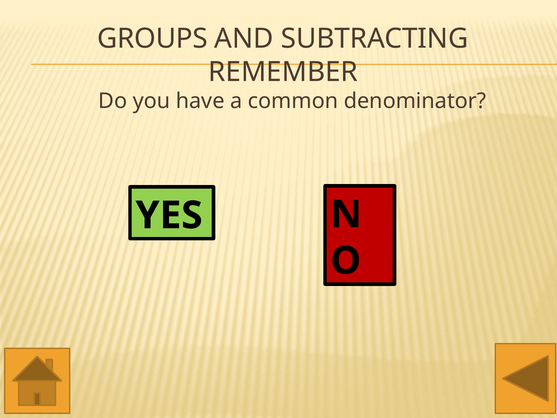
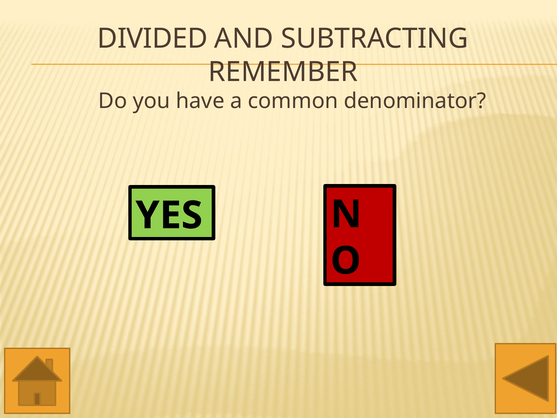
GROUPS: GROUPS -> DIVIDED (152, 39)
